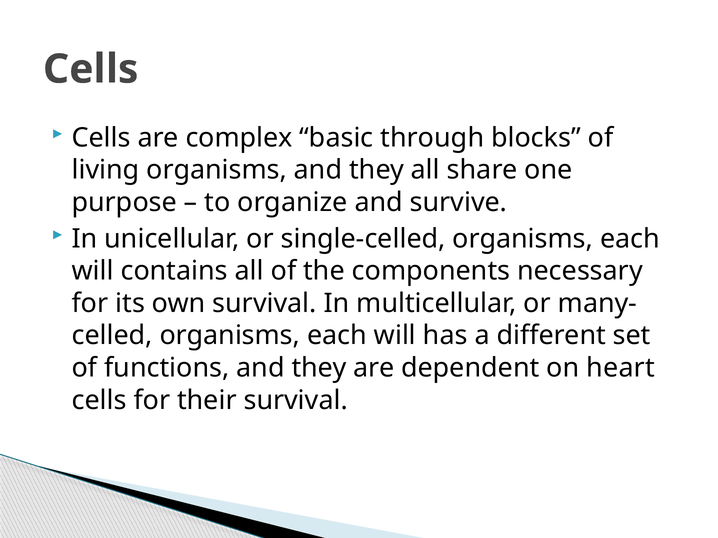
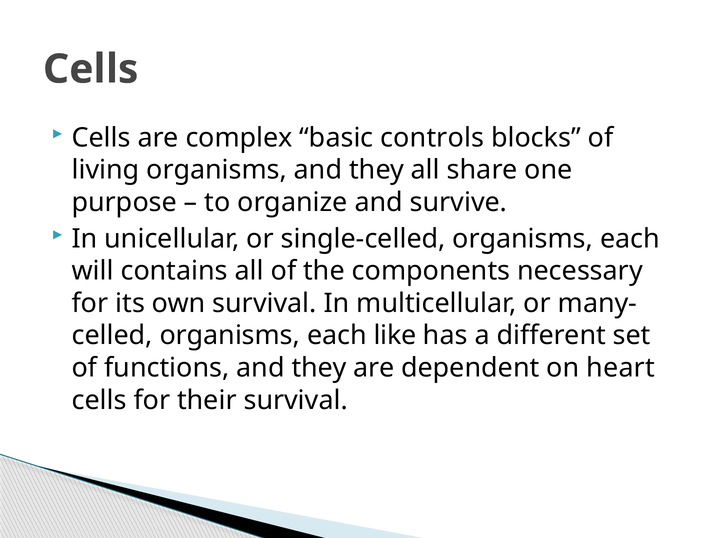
through: through -> controls (432, 138)
will: will -> like (395, 336)
